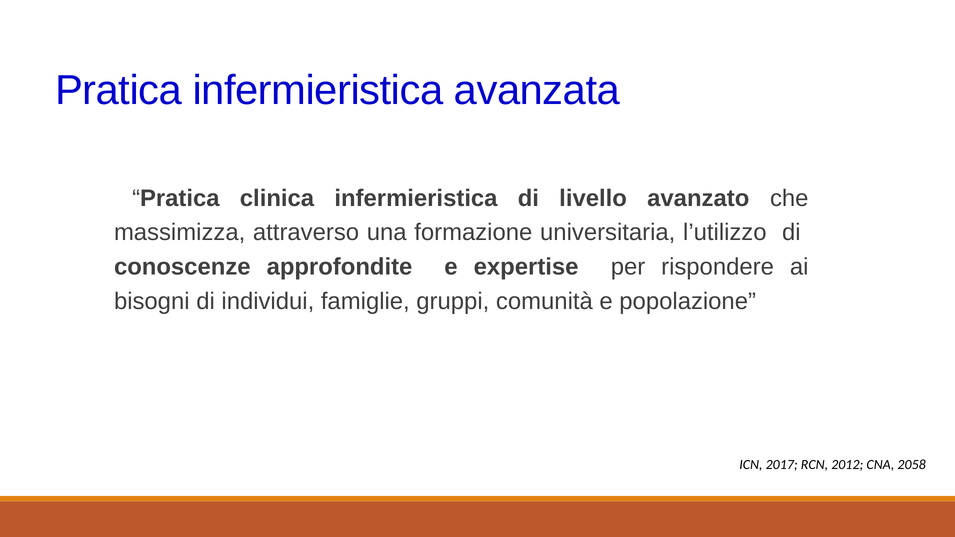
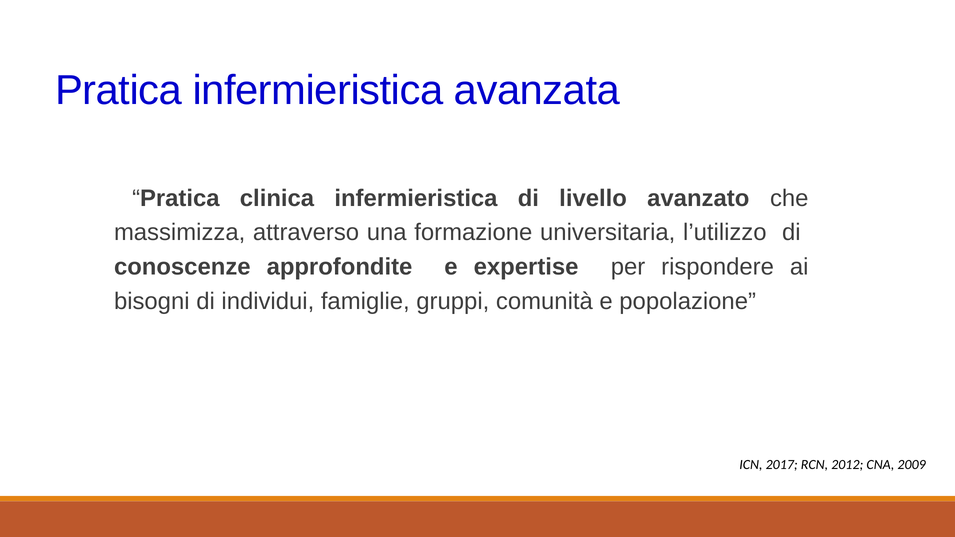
2058: 2058 -> 2009 (912, 465)
